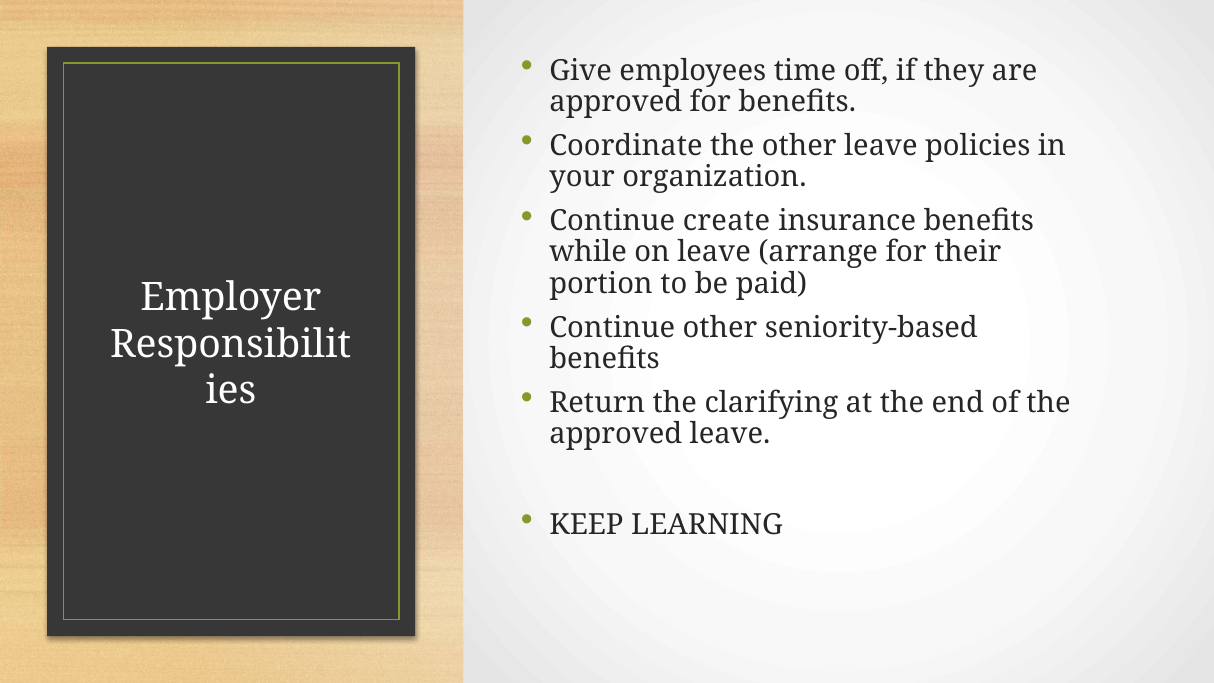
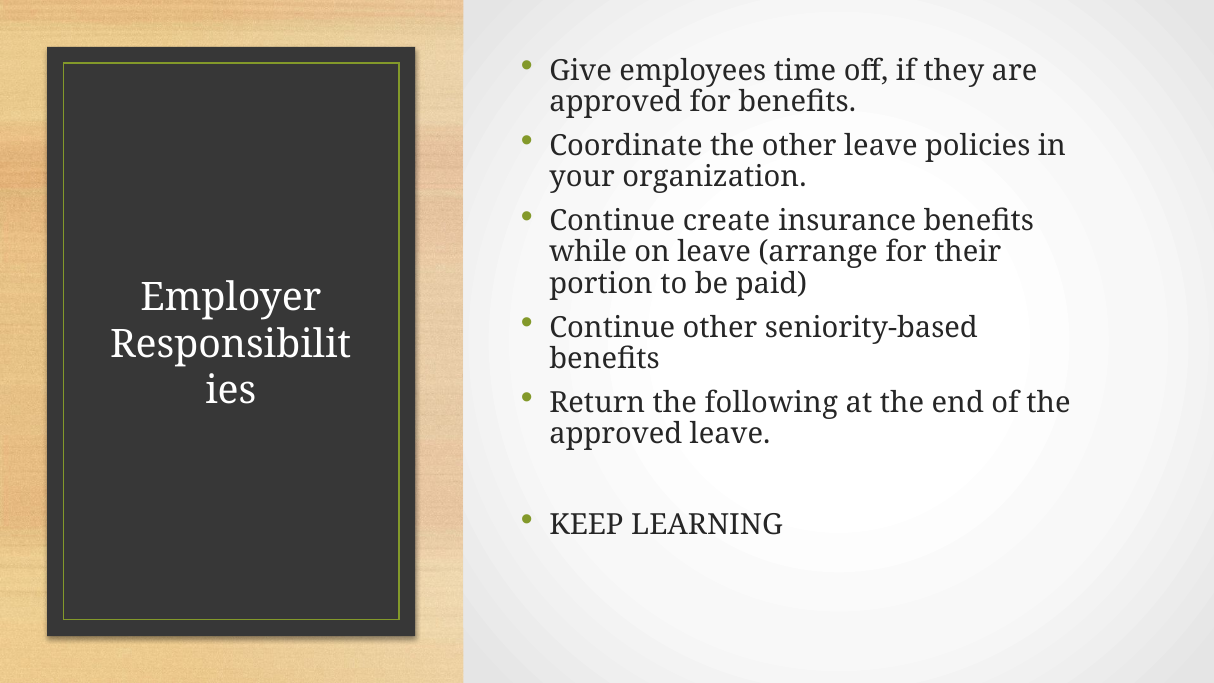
clarifying: clarifying -> following (771, 402)
